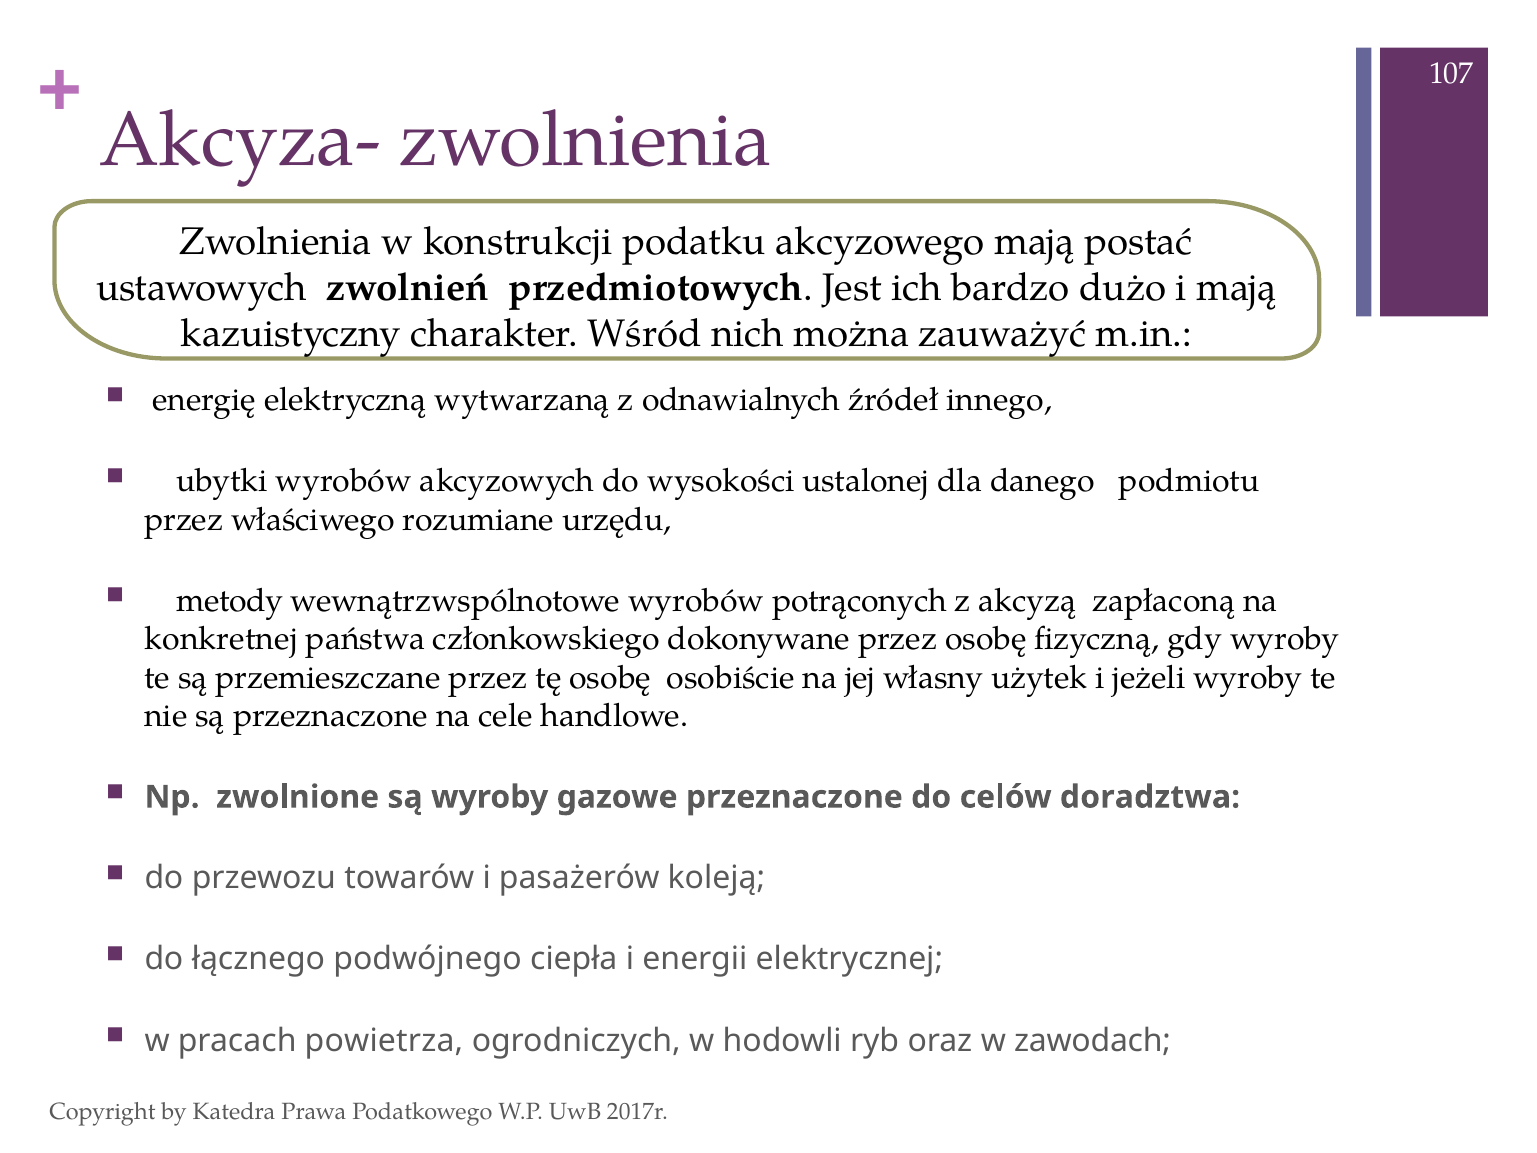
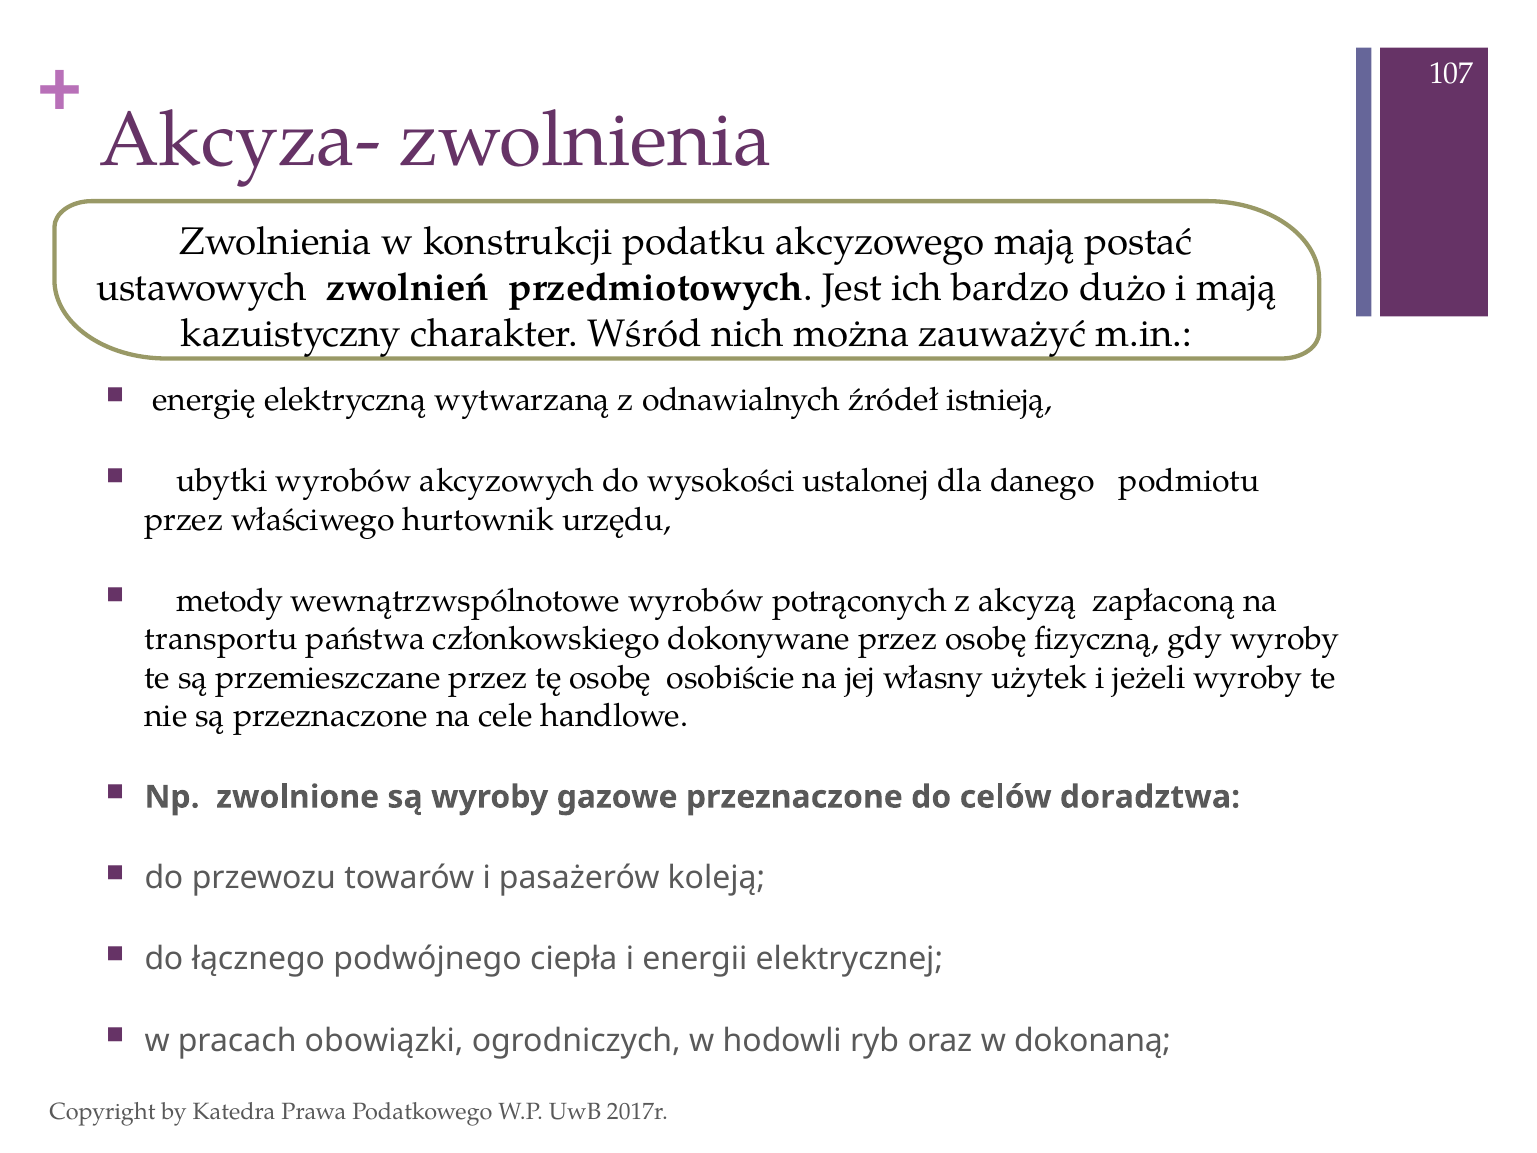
innego: innego -> istnieją (999, 400)
rozumiane: rozumiane -> hurtownik (478, 519)
konkretnej: konkretnej -> transportu (221, 639)
powietrza: powietrza -> obowiązki (384, 1040)
zawodach: zawodach -> dokonaną (1093, 1040)
